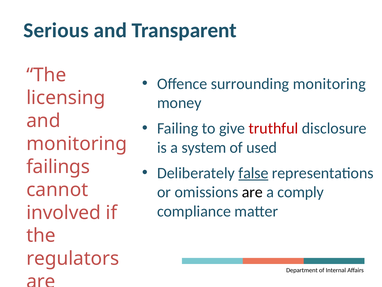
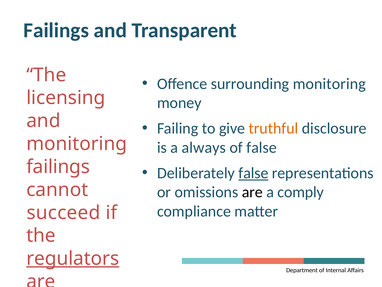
Serious: Serious -> Failings (56, 30)
truthful colour: red -> orange (273, 128)
system: system -> always (204, 147)
of used: used -> false (262, 147)
involved: involved -> succeed (63, 212)
regulators underline: none -> present (73, 258)
